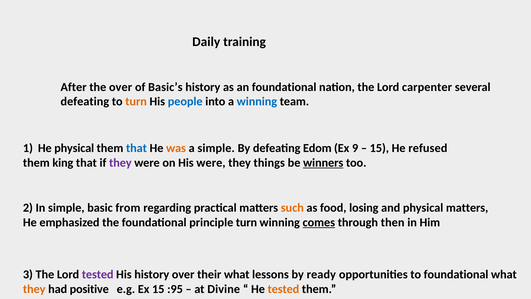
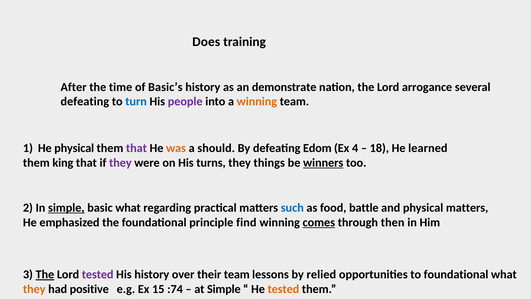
Daily: Daily -> Does (206, 42)
the over: over -> time (121, 87)
an foundational: foundational -> demonstrate (284, 87)
carpenter: carpenter -> arrogance (427, 87)
turn colour: orange -> blue (136, 102)
people colour: blue -> purple (185, 102)
winning colour: blue -> orange (257, 102)
that colour: blue -> purple (136, 148)
a simple: simple -> should (216, 148)
9: 9 -> 4 (355, 148)
15: 15 -> 18 (379, 148)
refused: refused -> learned (428, 148)
His were: were -> turns (211, 163)
simple underline: none -> present (66, 208)
basic from: from -> what (128, 208)
such colour: orange -> blue (292, 208)
losing: losing -> battle (364, 208)
principle turn: turn -> find (246, 222)
The underline: none -> present (45, 274)
their what: what -> team (237, 274)
ready: ready -> relied (321, 274)
:95: :95 -> :74 (175, 289)
at Divine: Divine -> Simple (224, 289)
